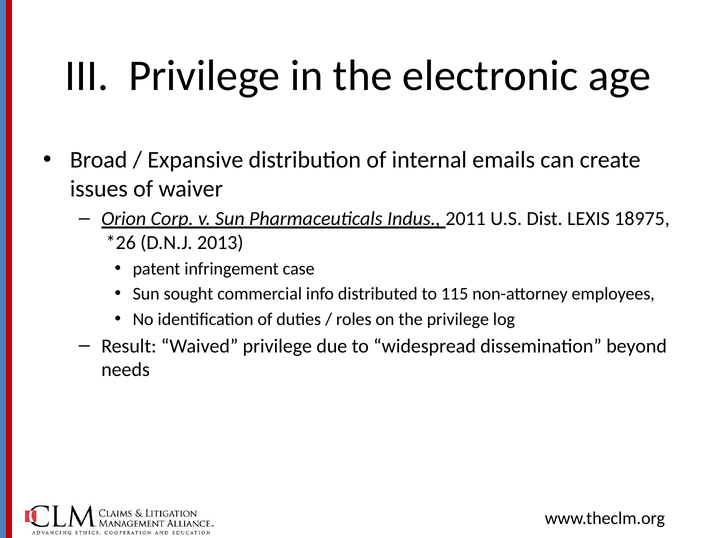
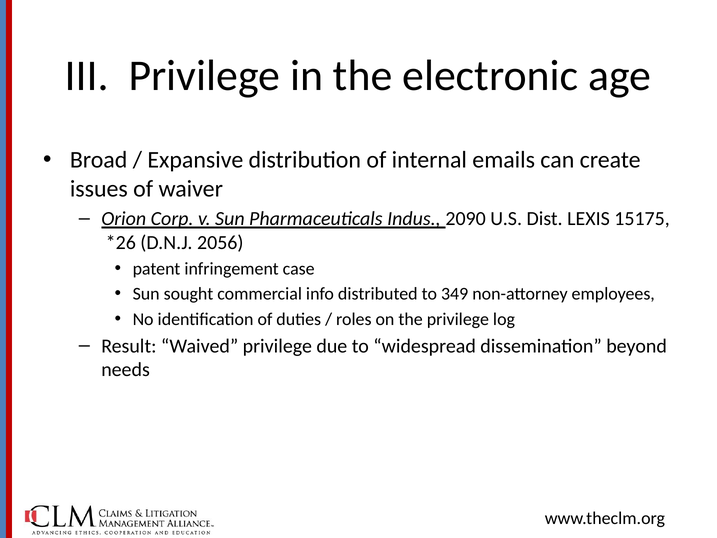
2011: 2011 -> 2090 (466, 219)
18975: 18975 -> 15175 (642, 219)
2013: 2013 -> 2056 (220, 243)
115: 115 -> 349 (455, 294)
